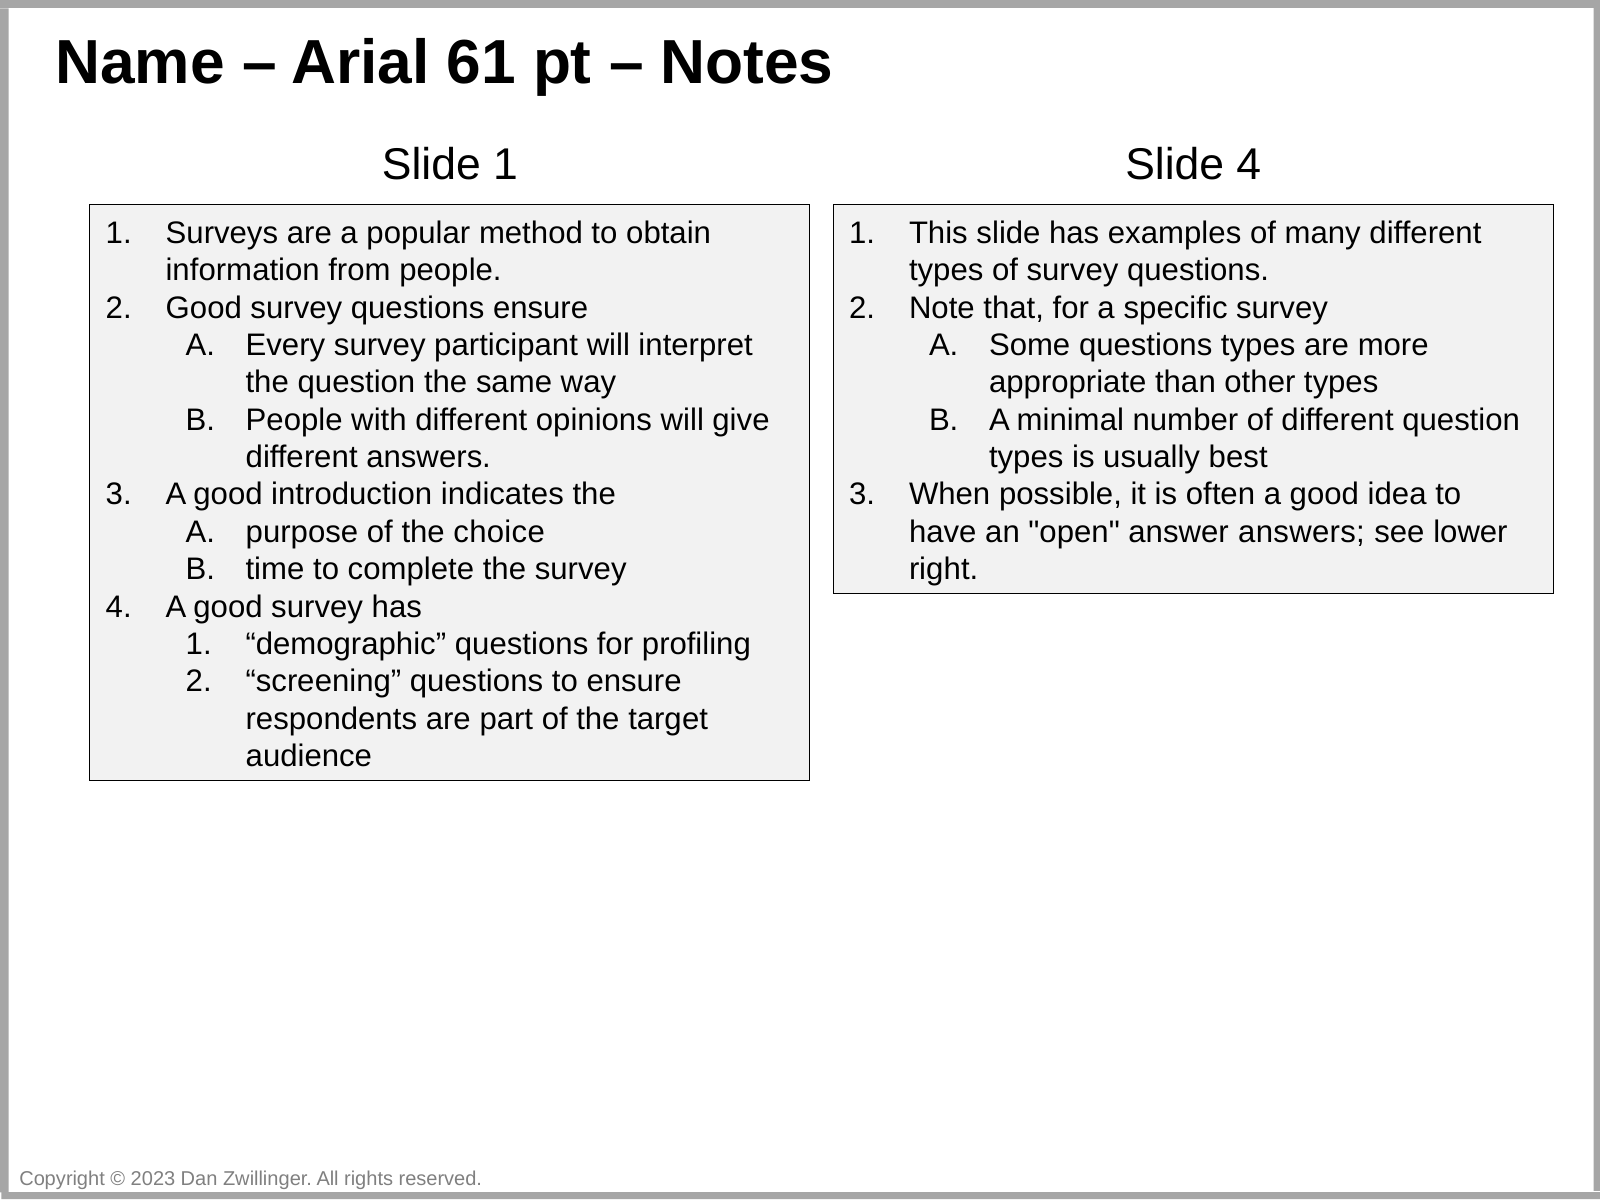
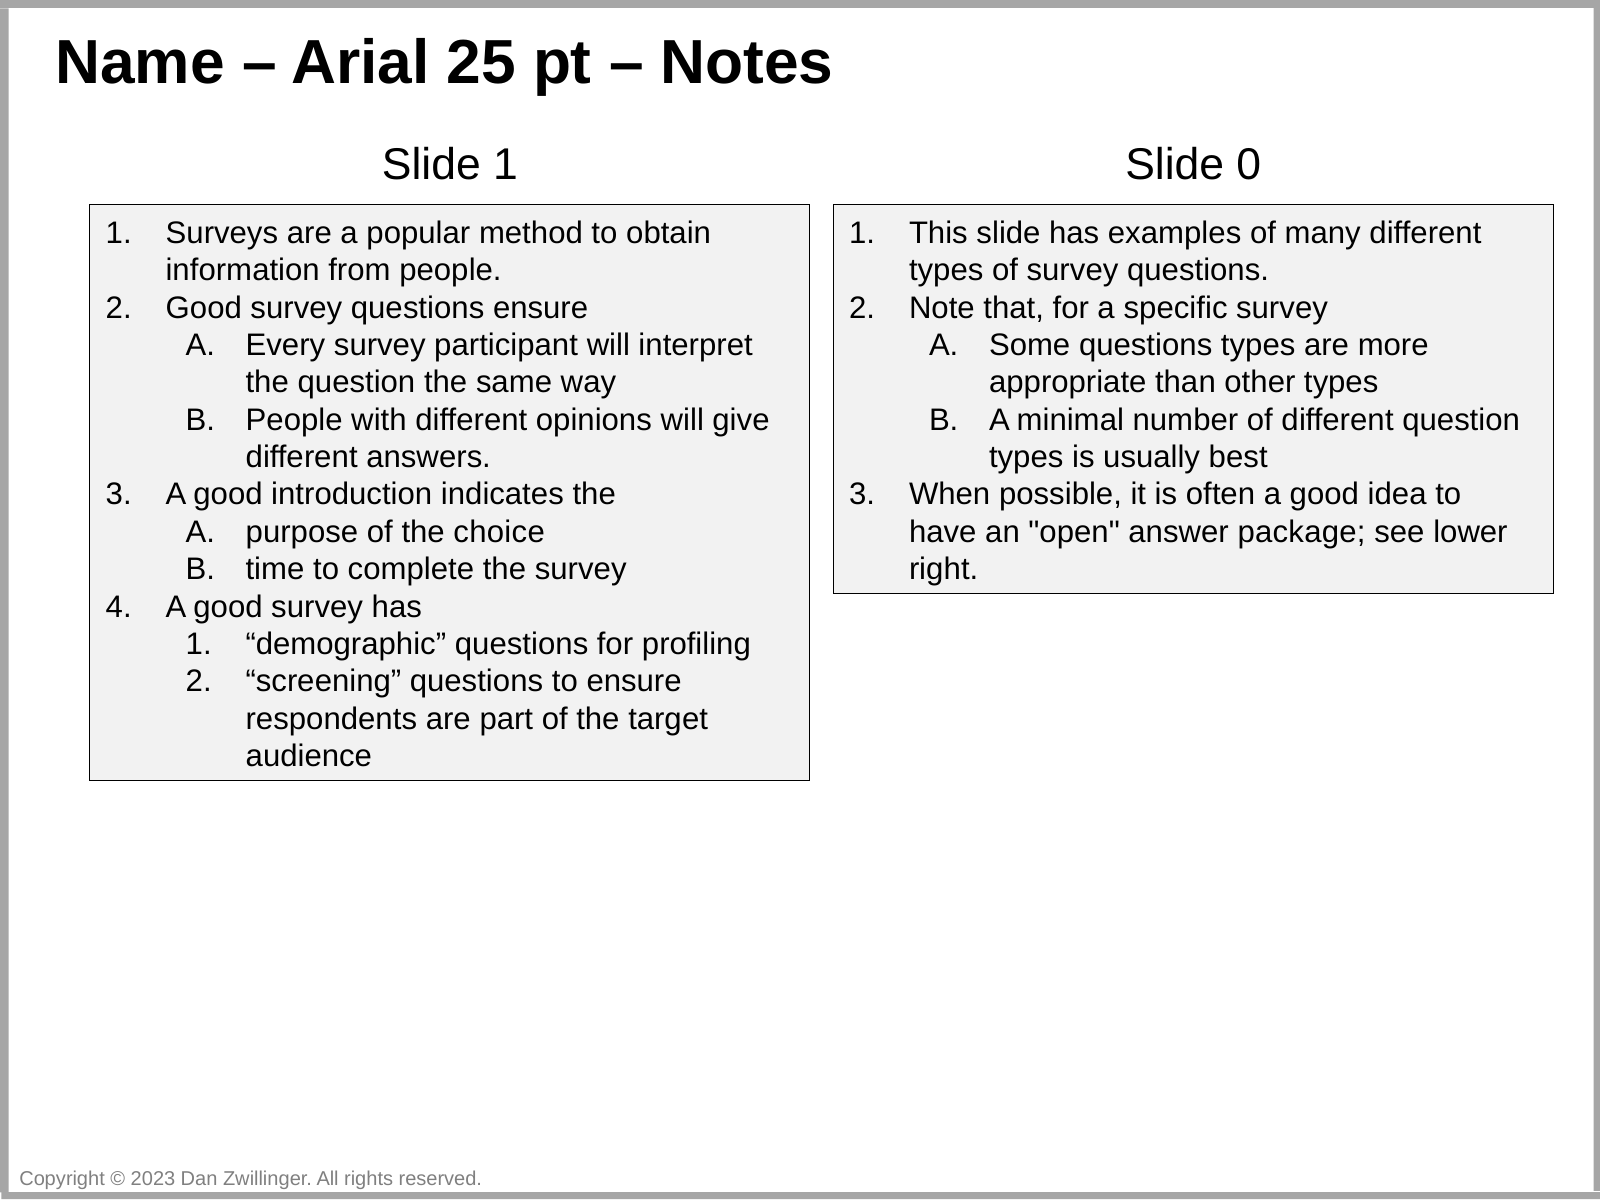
61: 61 -> 25 (481, 63)
Slide 4: 4 -> 0 (1249, 164)
answer answers: answers -> package (1302, 532)
